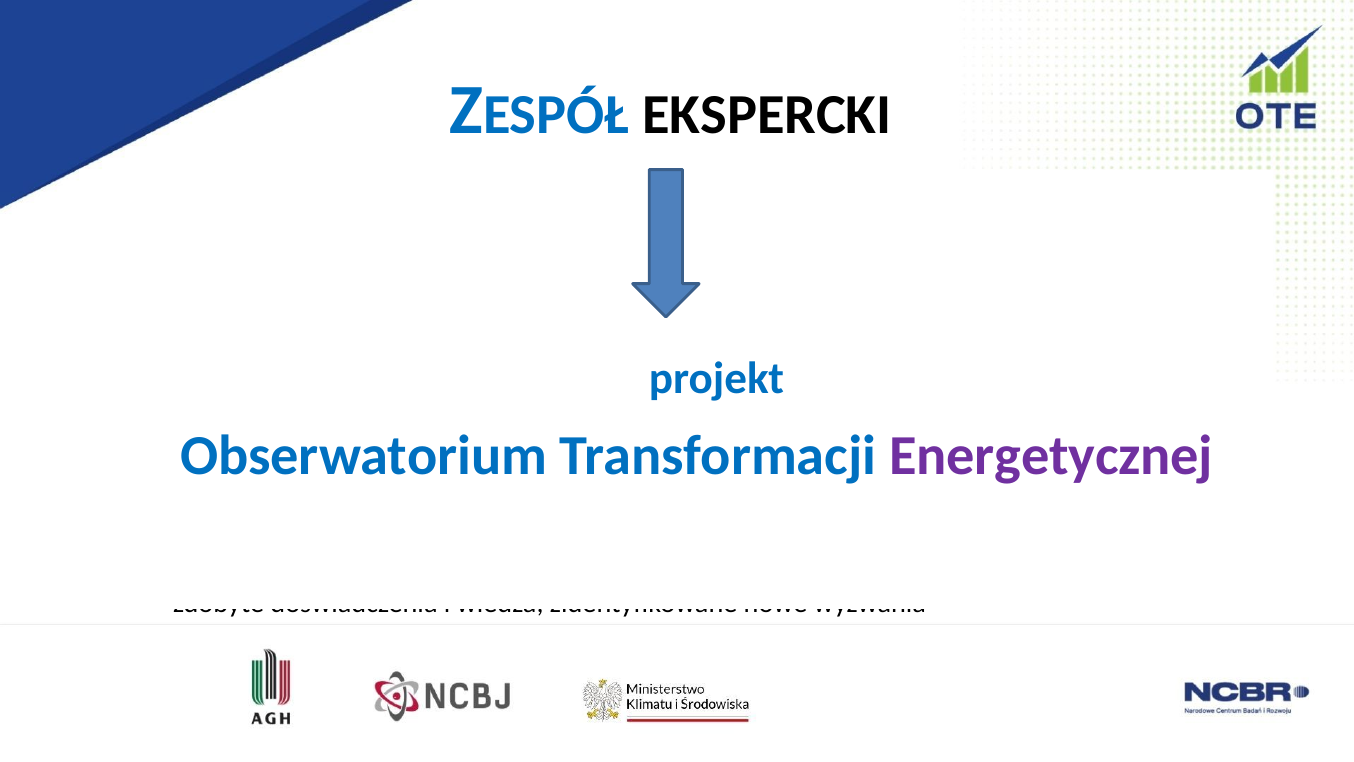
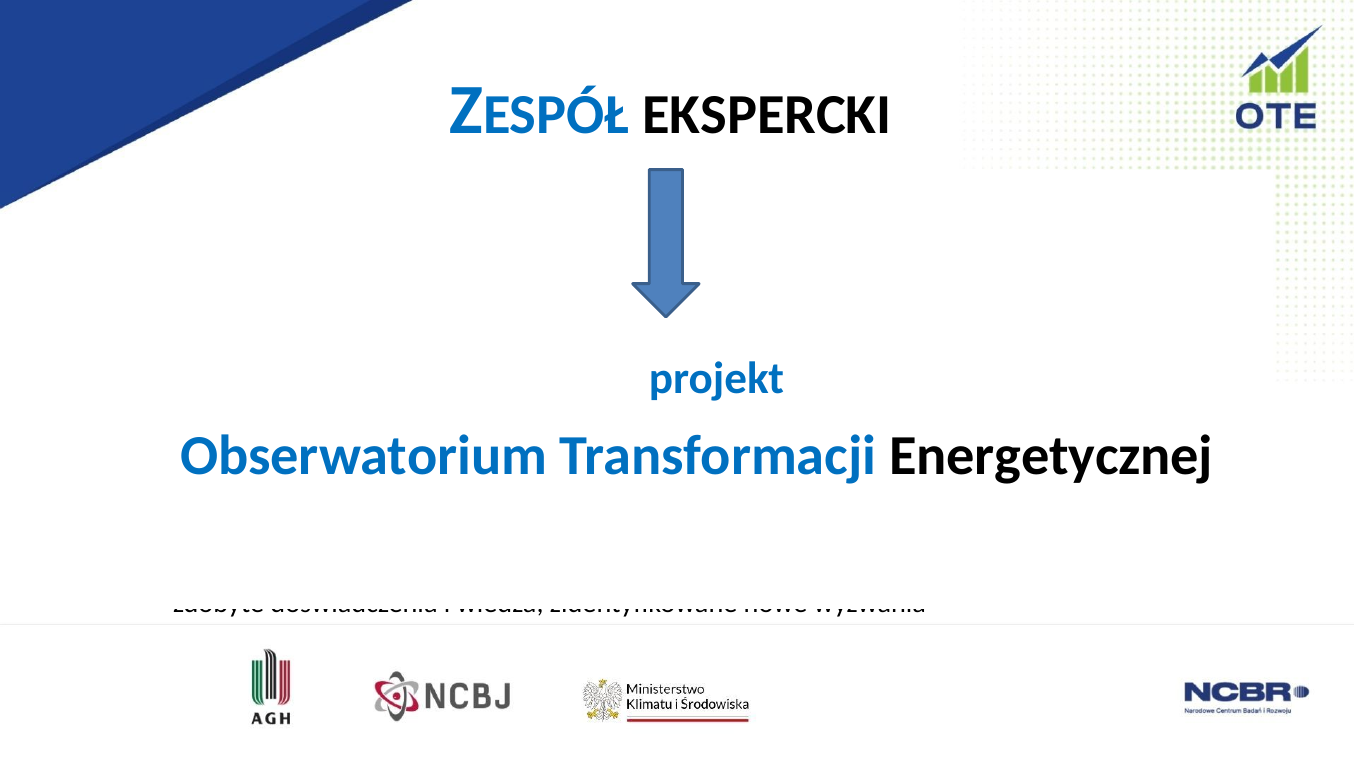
Energetycznej colour: purple -> black (1051, 456)
